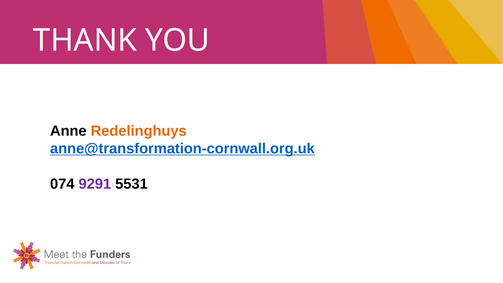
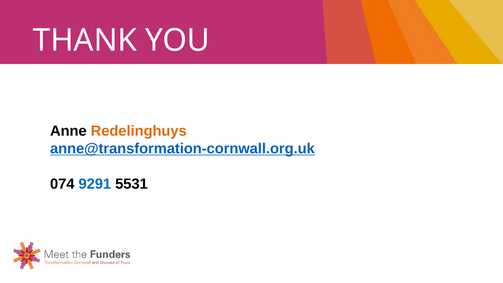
9291 colour: purple -> blue (95, 184)
